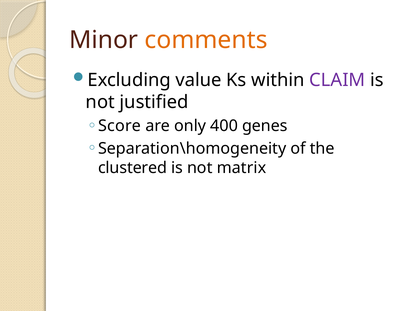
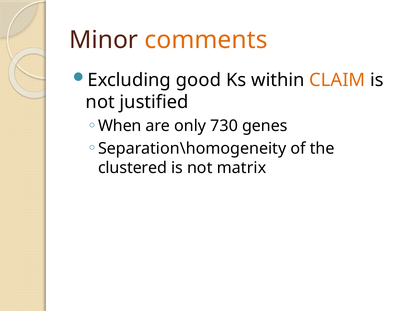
value: value -> good (198, 80)
CLAIM colour: purple -> orange (337, 80)
Score: Score -> When (120, 126)
400: 400 -> 730 (224, 126)
